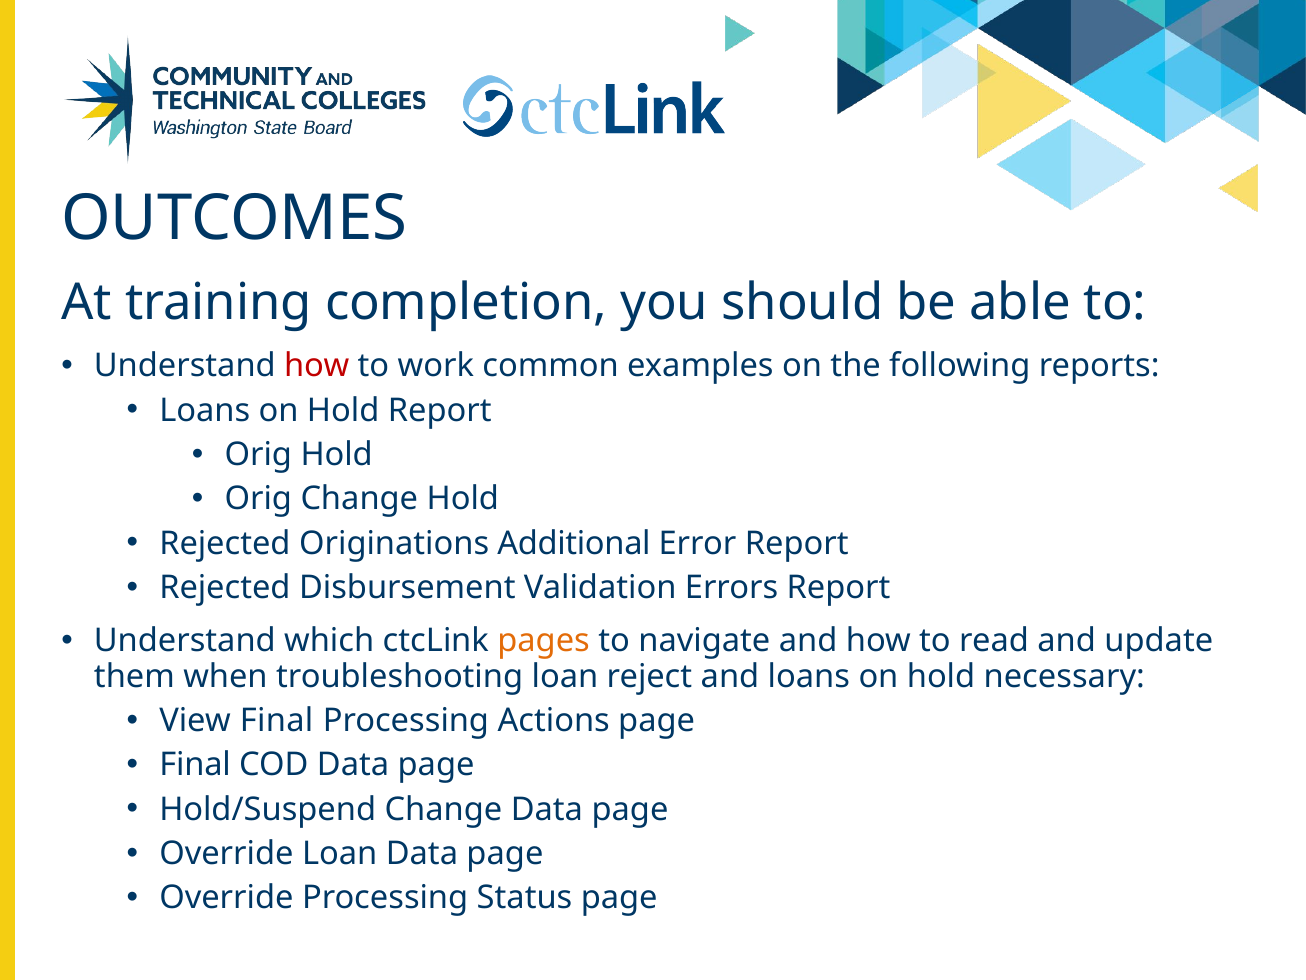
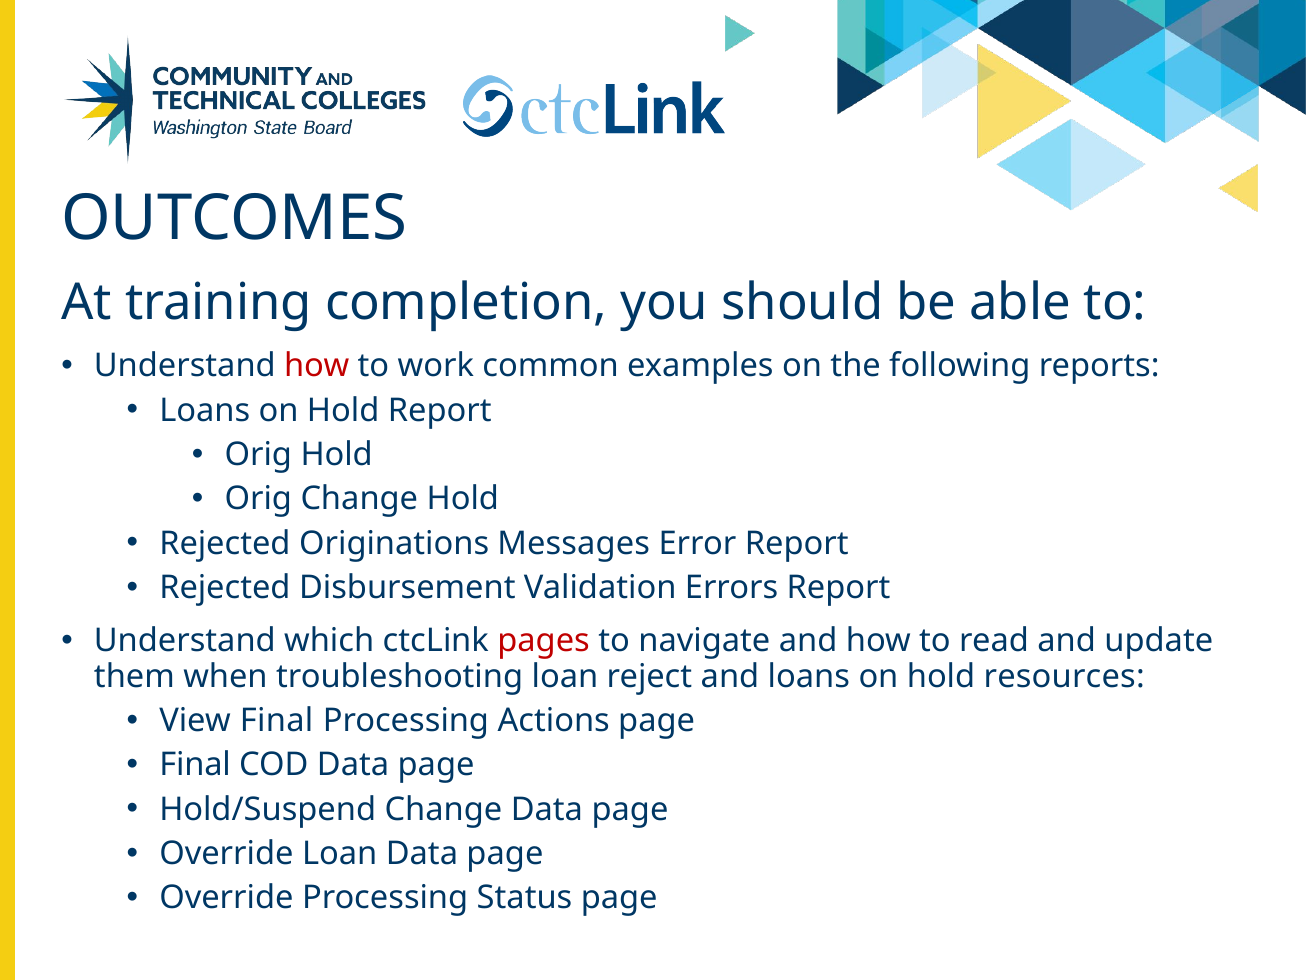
Additional: Additional -> Messages (574, 543)
pages colour: orange -> red (544, 641)
necessary: necessary -> resources (1064, 676)
